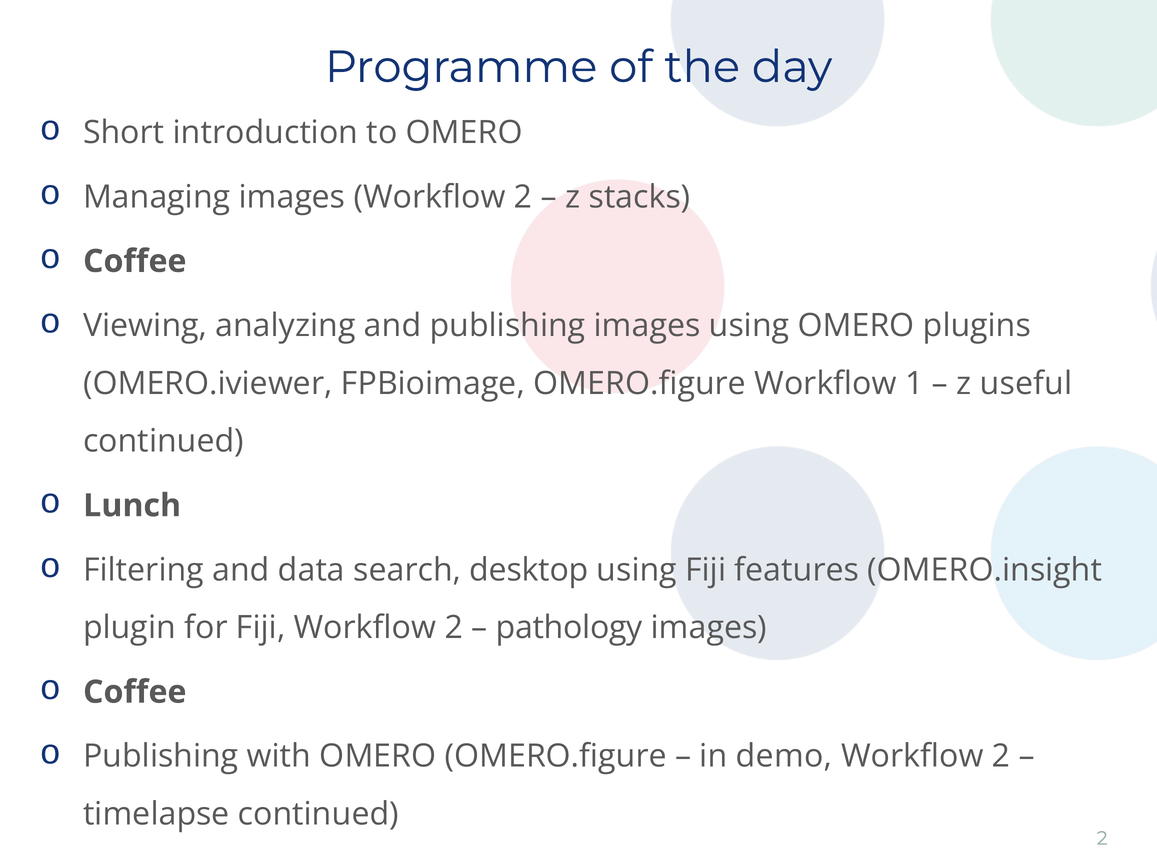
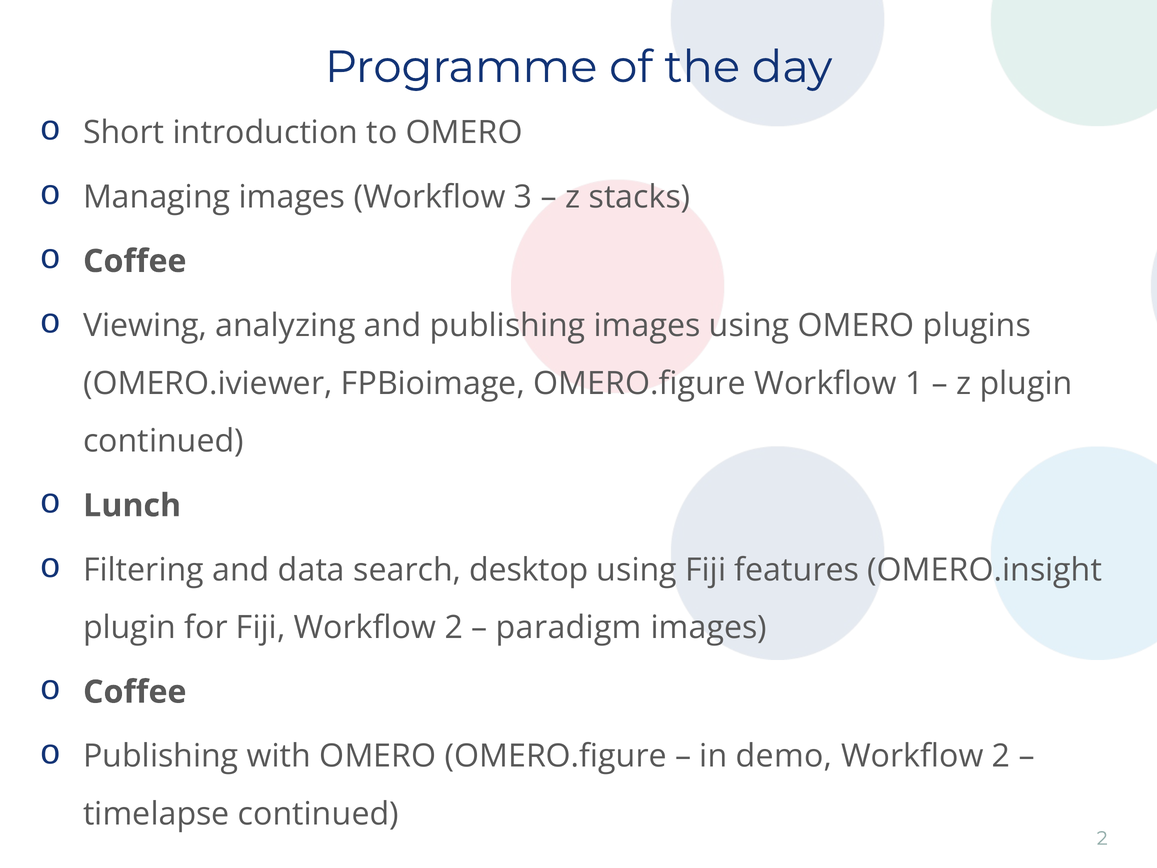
images Workflow 2: 2 -> 3 (523, 197)
z useful: useful -> plugin (1026, 383)
pathology: pathology -> paradigm (569, 628)
